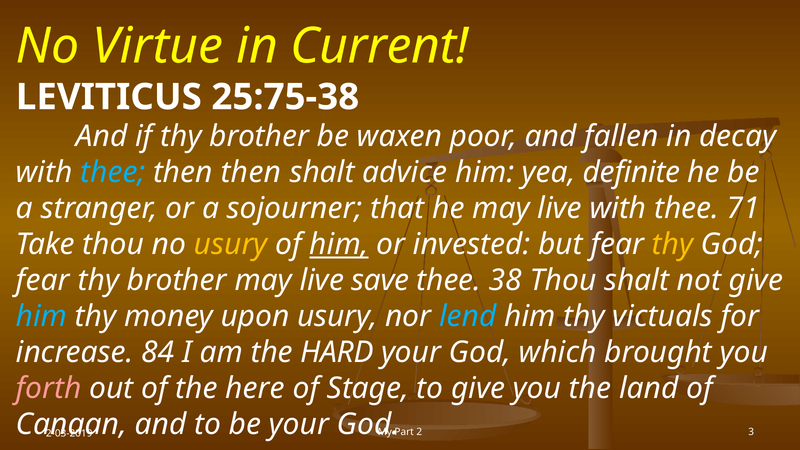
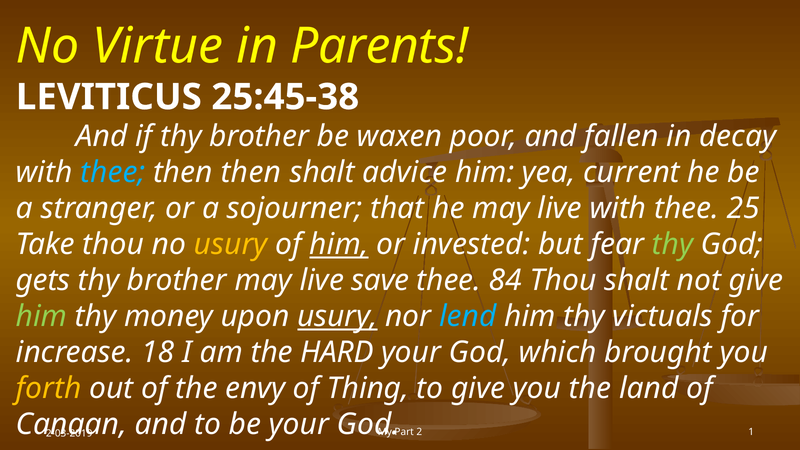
Current: Current -> Parents (380, 46)
25:75-38: 25:75-38 -> 25:45-38 (285, 97)
definite: definite -> current (632, 173)
71: 71 -> 25 (743, 209)
thy colour: yellow -> light green (672, 245)
fear: fear -> gets (43, 281)
38: 38 -> 84 (505, 281)
him colour: light blue -> light green (42, 317)
usury underline: none -> present (337, 317)
84: 84 -> 18 (158, 353)
forth colour: pink -> yellow (49, 389)
here: here -> envy (255, 389)
Stage: Stage -> Thing (368, 389)
3: 3 -> 1 (751, 432)
